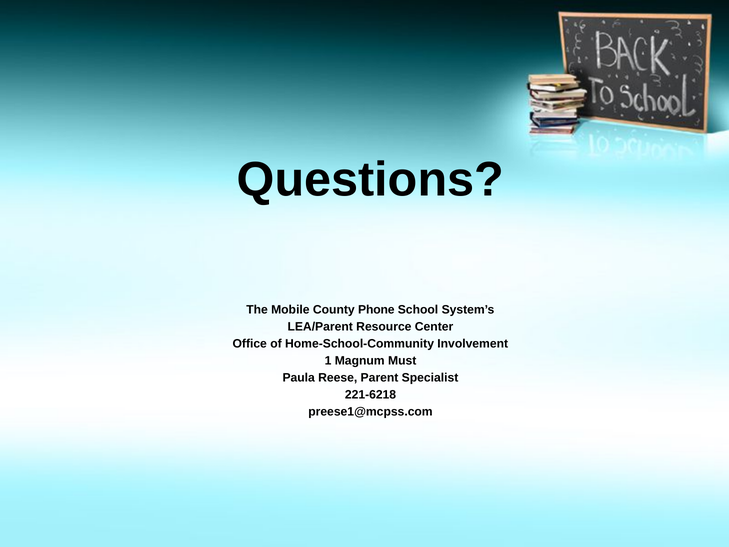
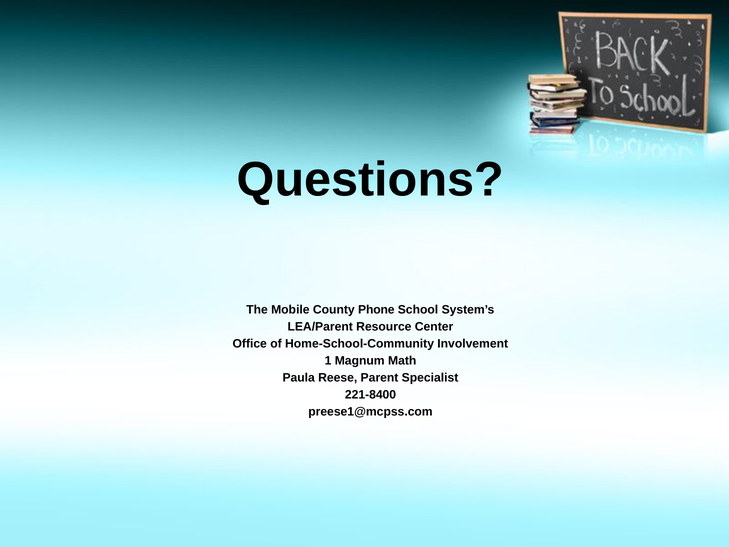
Must: Must -> Math (402, 361)
221-6218: 221-6218 -> 221-8400 (371, 395)
